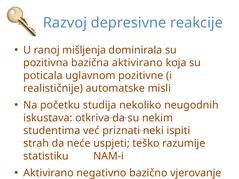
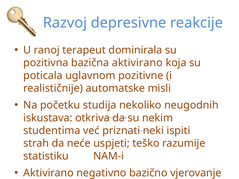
mišljenja: mišljenja -> terapeut (84, 50)
